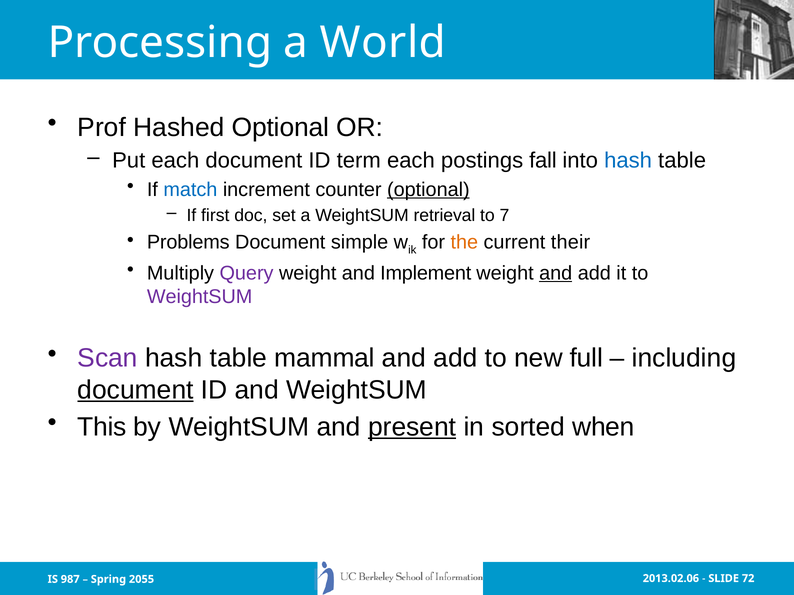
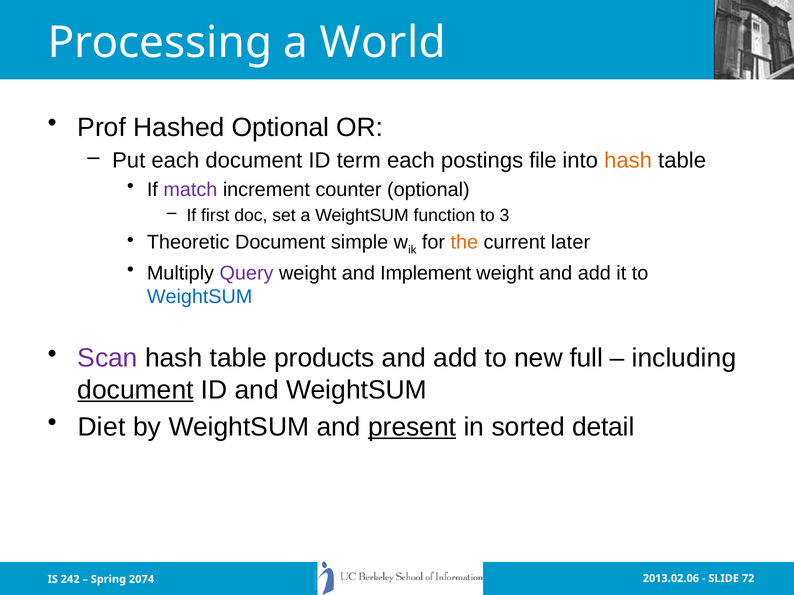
fall: fall -> file (543, 161)
hash colour: blue -> orange (628, 161)
match colour: blue -> purple (190, 190)
optional underline: present -> none (428, 190)
retrieval: retrieval -> function (444, 216)
7: 7 -> 3 (504, 216)
Problems: Problems -> Theoretic (188, 242)
their: their -> later (571, 242)
and underline: present -> none (556, 273)
WeightSUM colour: purple -> blue (200, 297)
mammal: mammal -> products (325, 358)
This: This -> Diet (102, 427)
when: when -> detail (603, 427)
987: 987 -> 242 (70, 580)
2055: 2055 -> 2074 (141, 580)
